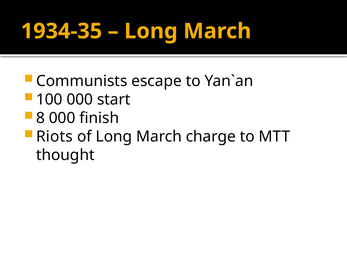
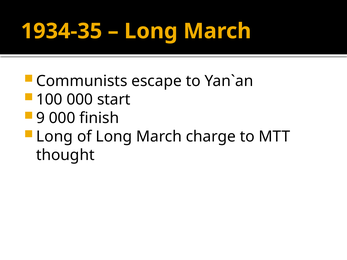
8: 8 -> 9 (40, 118)
Riots: Riots -> Long (54, 137)
